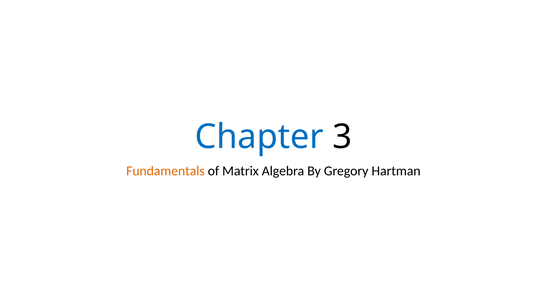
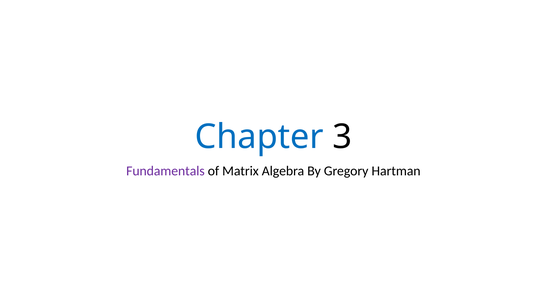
Fundamentals colour: orange -> purple (165, 171)
